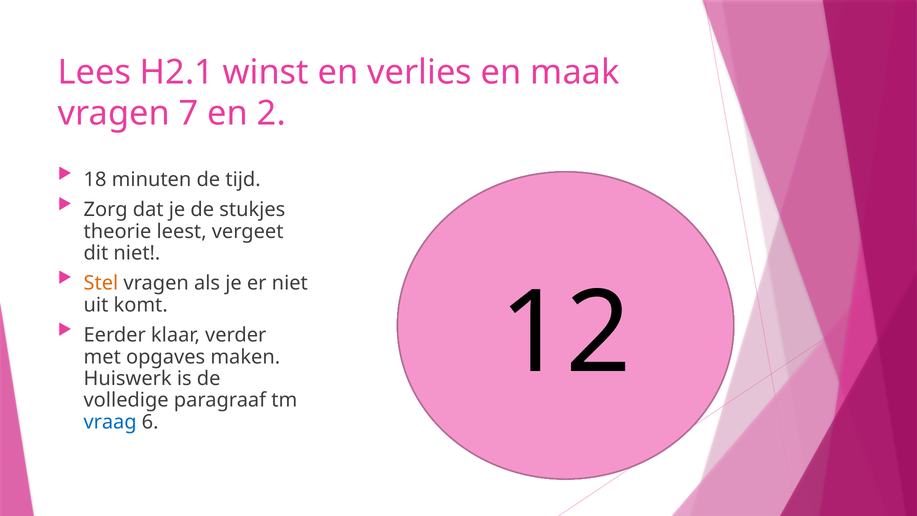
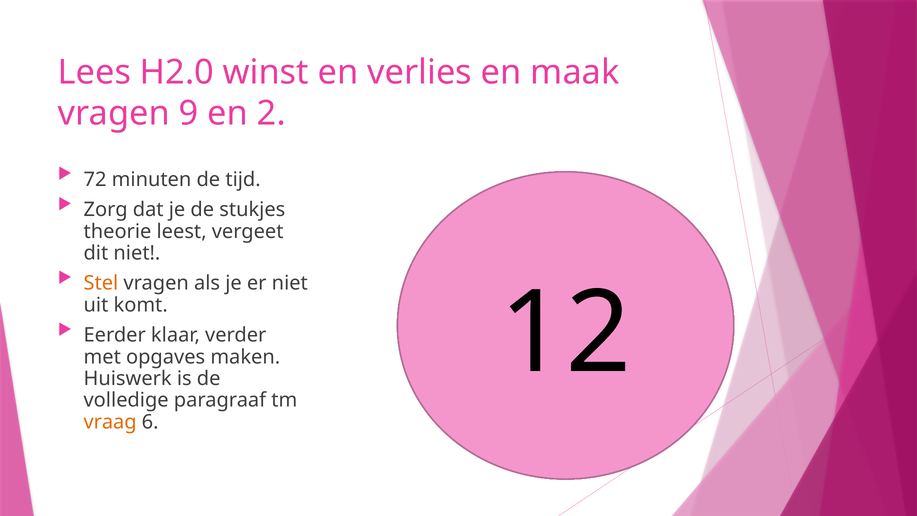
H2.1: H2.1 -> H2.0 (177, 72)
7: 7 -> 9 (189, 114)
18: 18 -> 72 (95, 179)
vraag colour: blue -> orange (110, 422)
